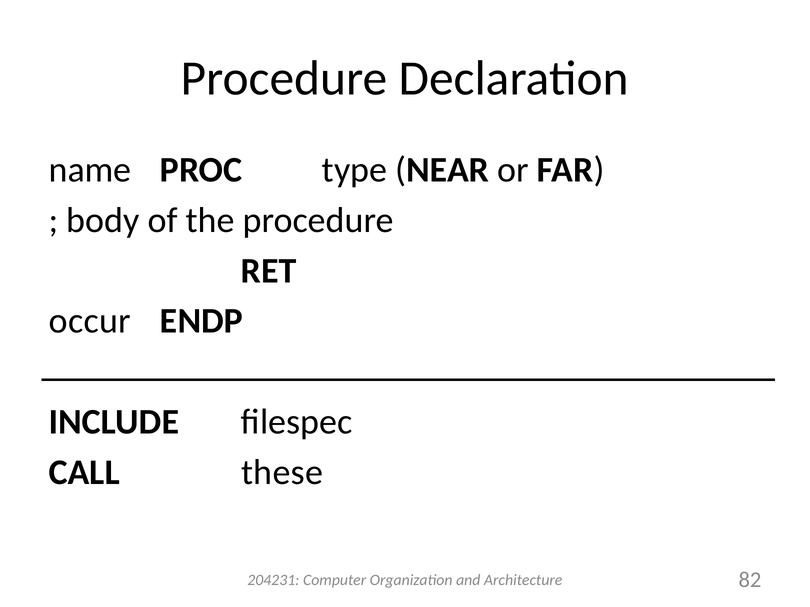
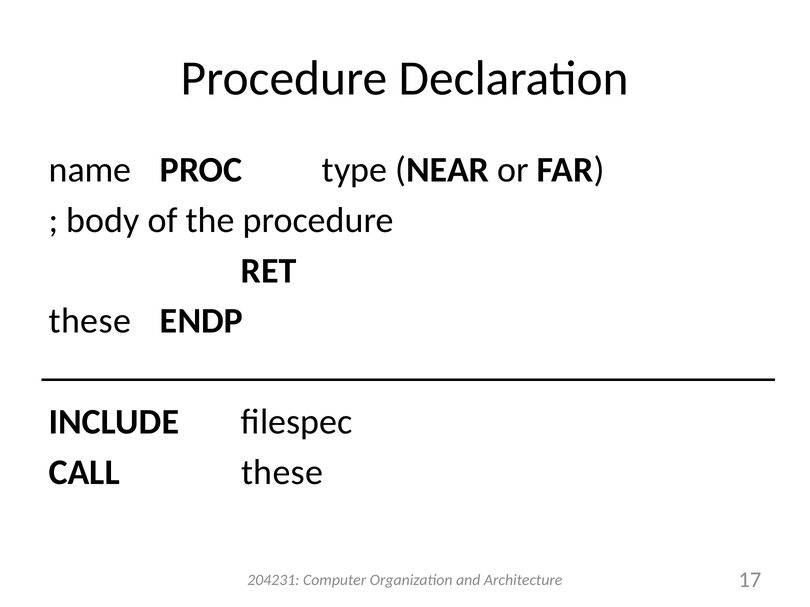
occur: occur -> these (90, 321)
82: 82 -> 17 (750, 581)
